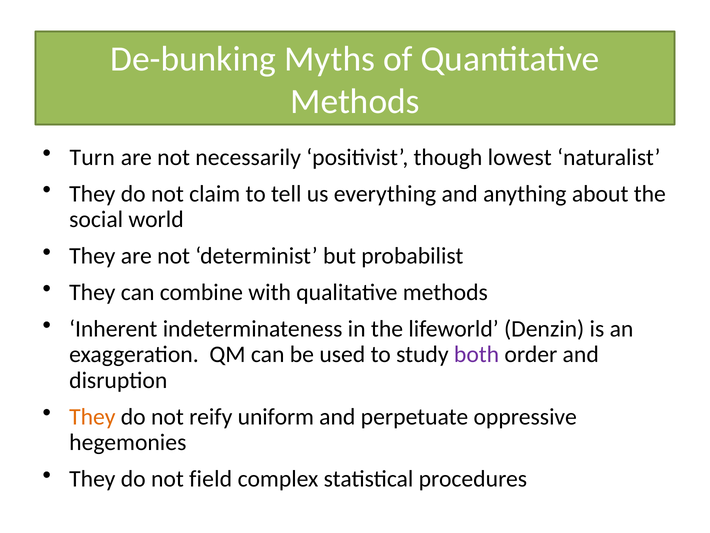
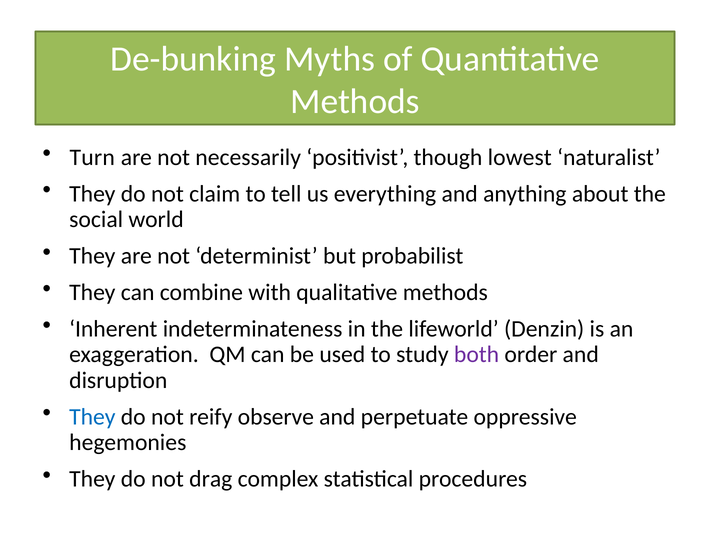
They colour: orange -> blue (92, 416)
uniform: uniform -> observe (276, 416)
field: field -> drag (211, 478)
